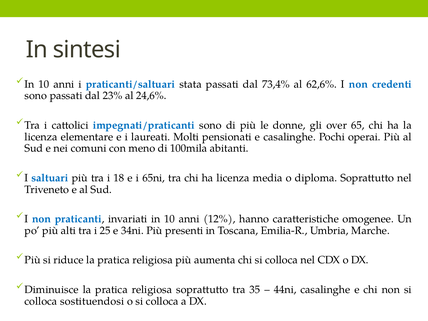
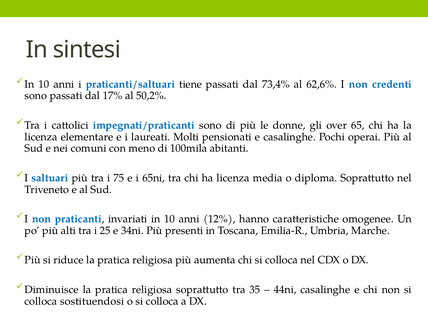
stata: stata -> tiene (191, 84)
23%: 23% -> 17% (113, 96)
24,6%: 24,6% -> 50,2% (151, 96)
18: 18 -> 75 (119, 178)
